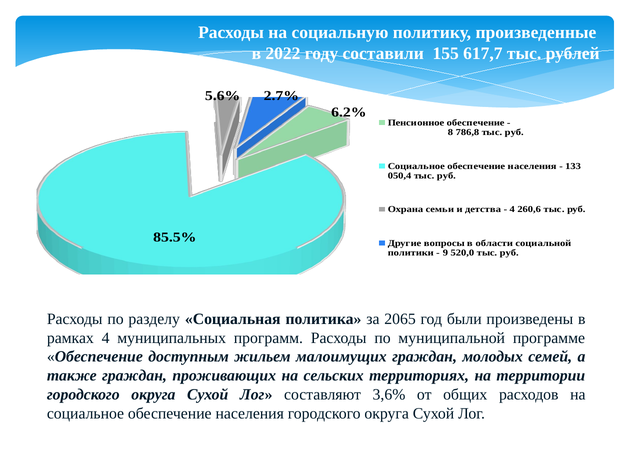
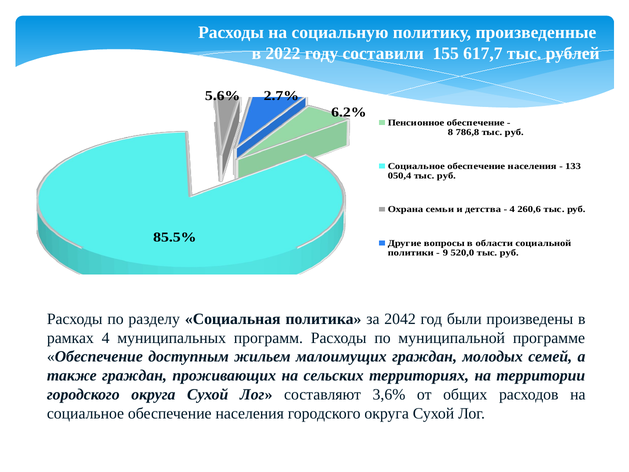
2065: 2065 -> 2042 (400, 319)
